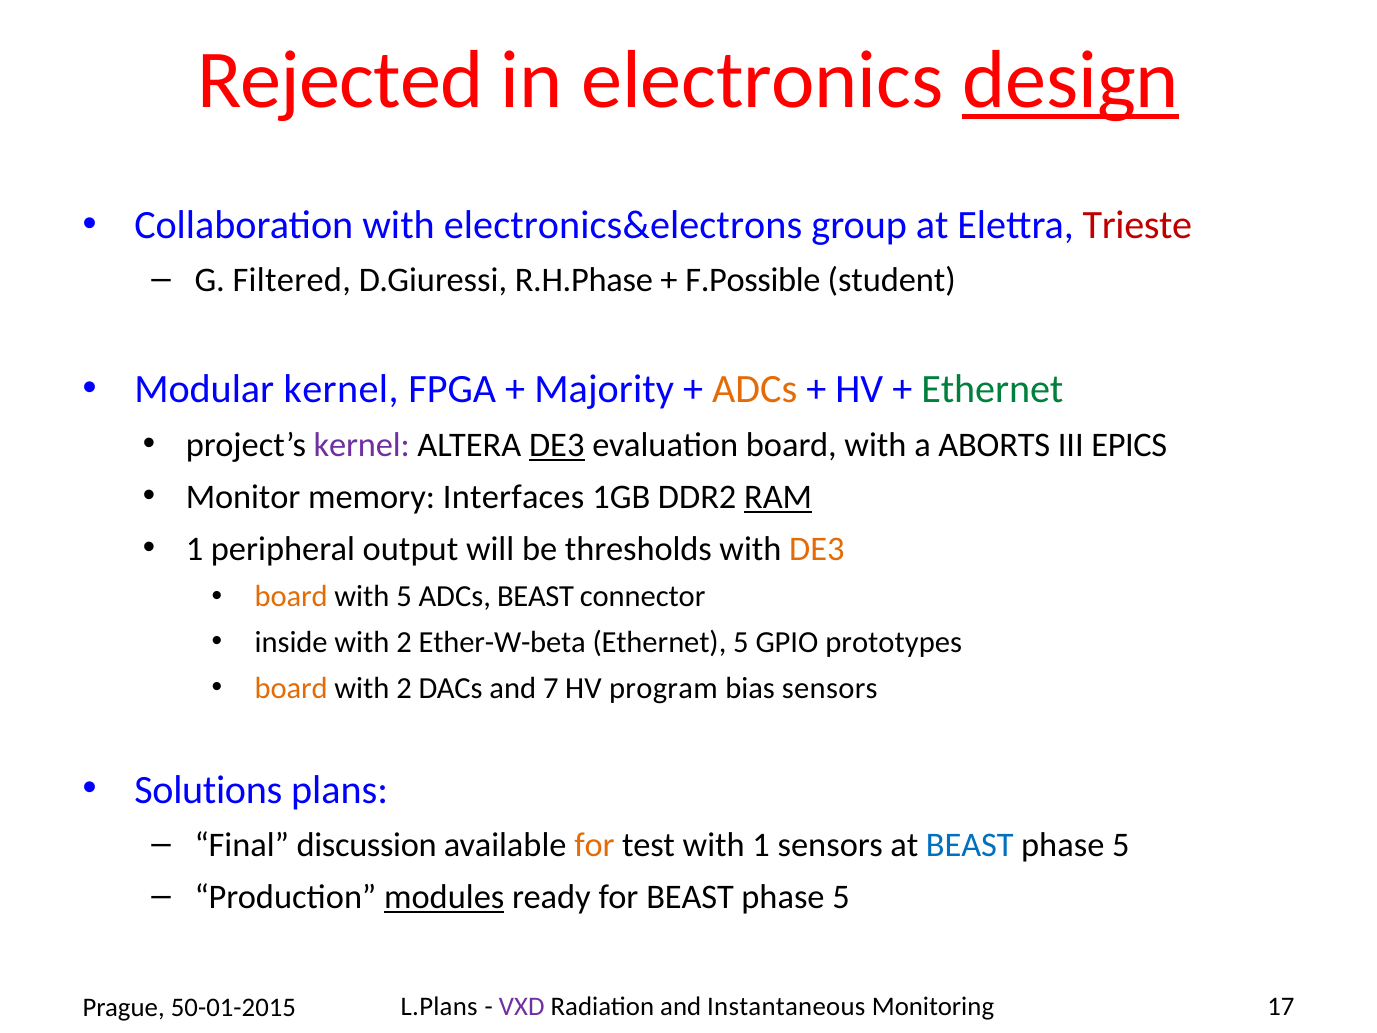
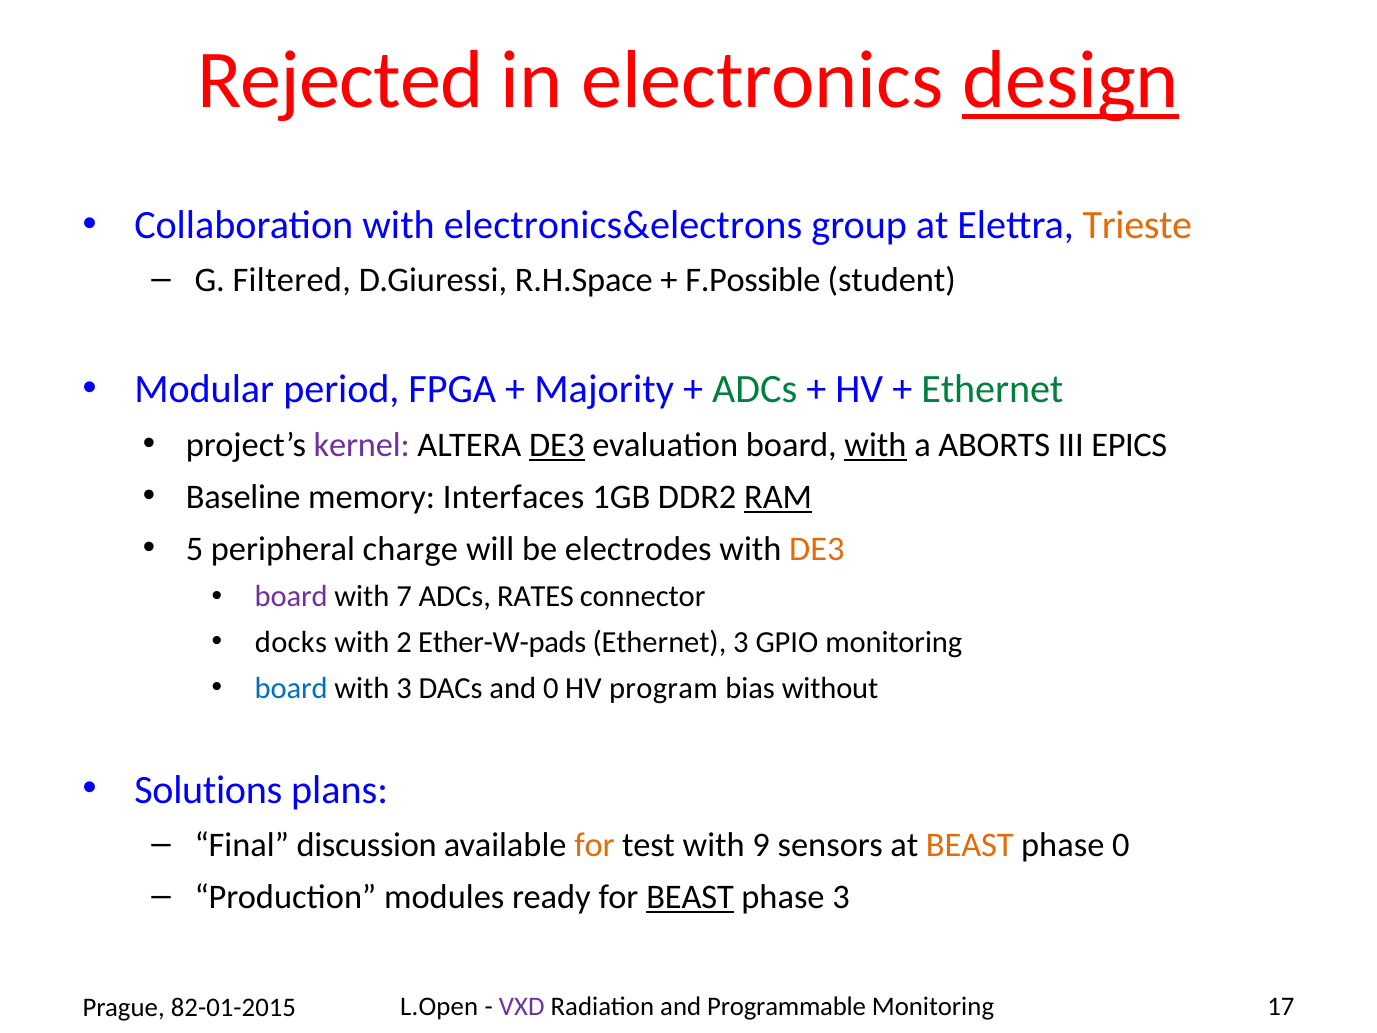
Trieste colour: red -> orange (1137, 225)
R.H.Phase: R.H.Phase -> R.H.Space (584, 280)
Modular kernel: kernel -> period (341, 390)
ADCs colour: orange -> green (755, 390)
with underline: none -> present (875, 445)
Monitor: Monitor -> Baseline (243, 497)
1: 1 -> 5 (195, 549)
output: output -> charge (410, 549)
thresholds: thresholds -> electrodes (638, 549)
board colour: orange -> purple (291, 597)
with 5: 5 -> 7 (404, 597)
ADCs BEAST: BEAST -> RATES (536, 597)
inside: inside -> docks (291, 642)
Ether-W-beta: Ether-W-beta -> Ether-W-pads (502, 642)
Ethernet 5: 5 -> 3 (741, 642)
GPIO prototypes: prototypes -> monitoring (894, 642)
board colour: orange -> blue (291, 688)
2: 2 -> 3 (404, 688)
and 7: 7 -> 0 (551, 688)
bias sensors: sensors -> without (830, 688)
with 1: 1 -> 9 (761, 845)
BEAST colour: blue -> orange (970, 845)
5: 5 -> 0 (1121, 845)
modules underline: present -> none (444, 897)
BEAST underline: none -> present (690, 897)
5: 5 -> 3 (841, 897)
L.Plans: L.Plans -> L.Open (439, 1007)
Instantaneous: Instantaneous -> Programmable (787, 1007)
50-01-2015: 50-01-2015 -> 82-01-2015 (233, 1007)
